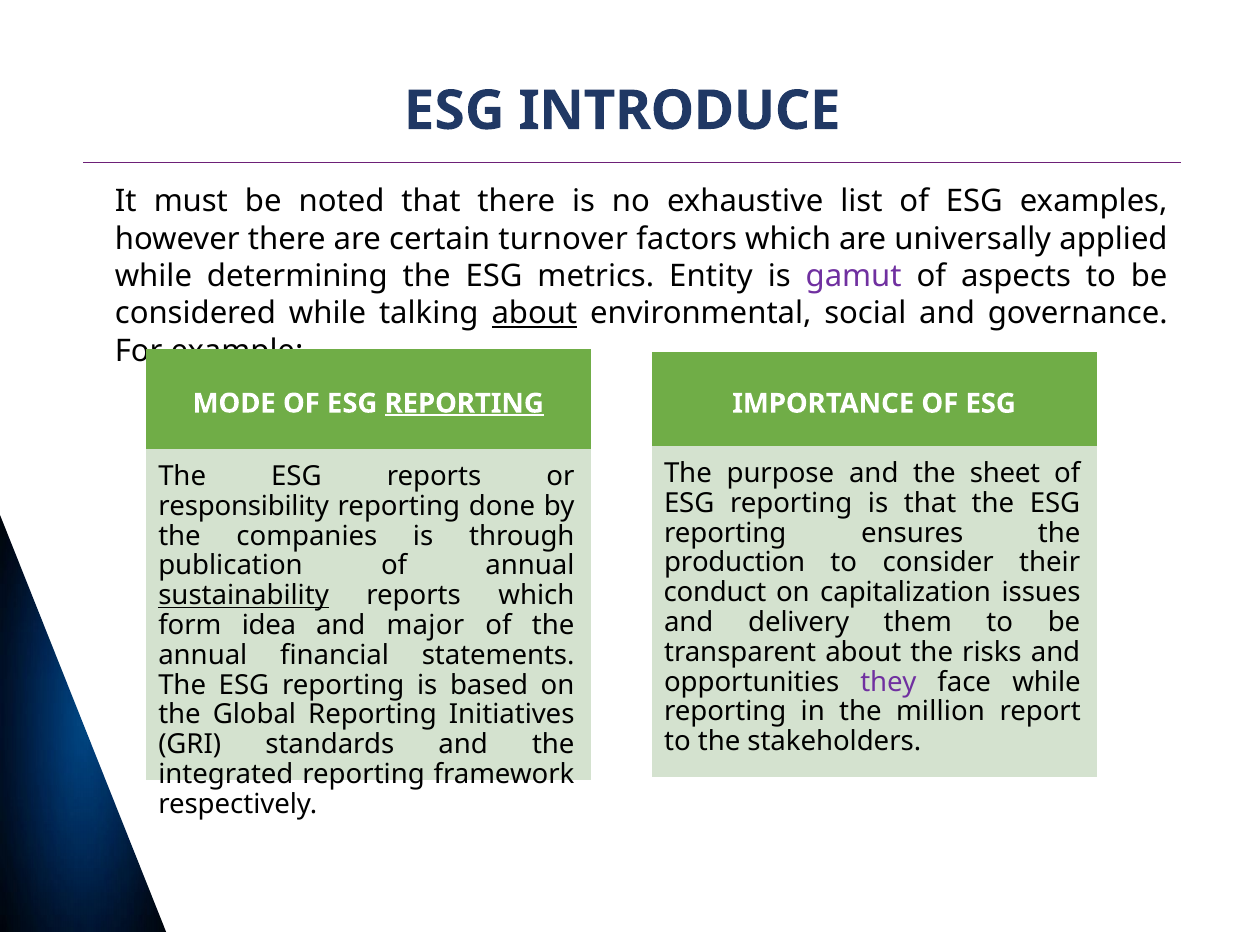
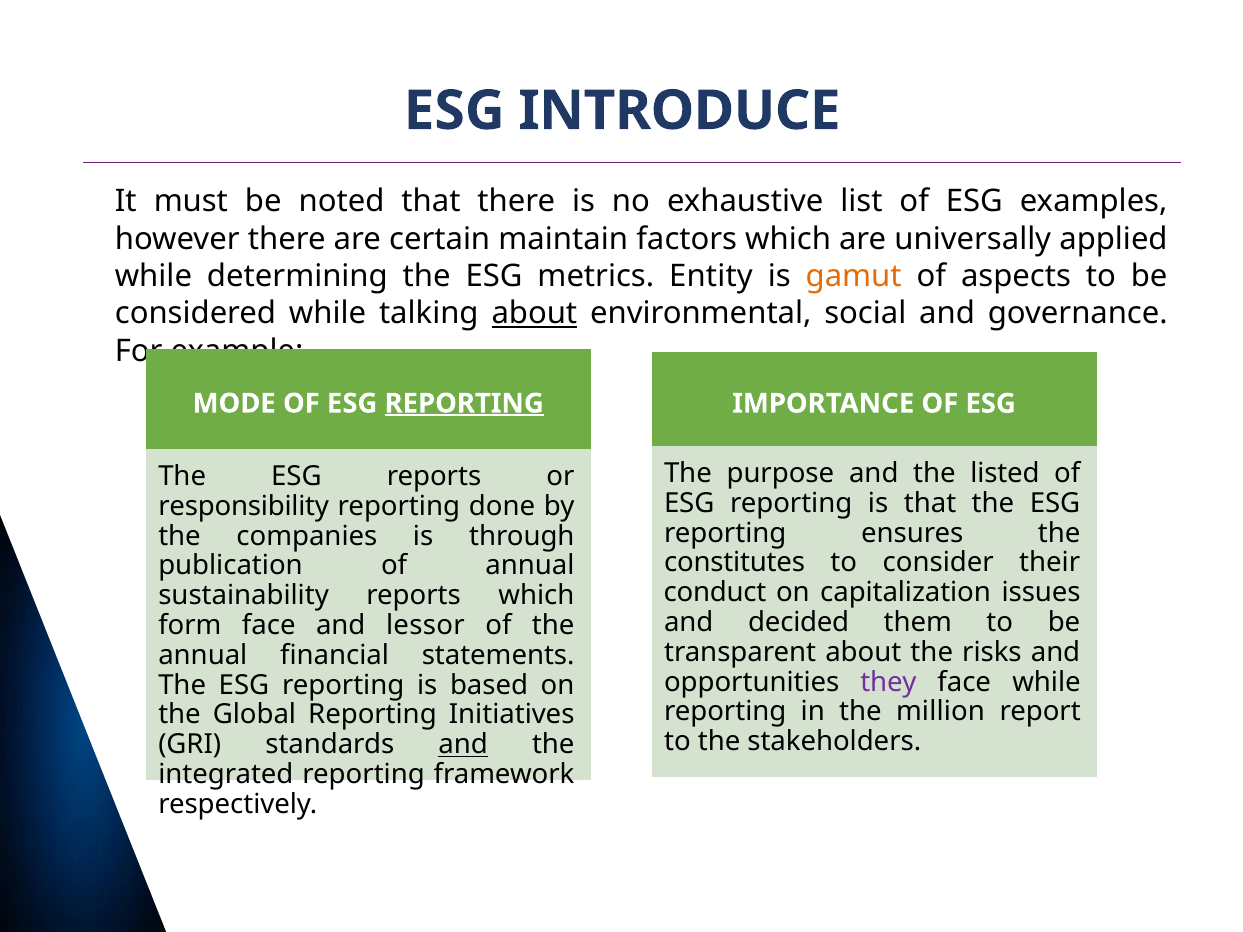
turnover: turnover -> maintain (563, 239)
gamut colour: purple -> orange (854, 276)
sheet: sheet -> listed (1005, 474)
production: production -> constitutes (735, 563)
sustainability underline: present -> none (244, 596)
delivery: delivery -> decided (799, 623)
form idea: idea -> face (269, 626)
major: major -> lessor (425, 626)
and underline: none -> present (463, 745)
